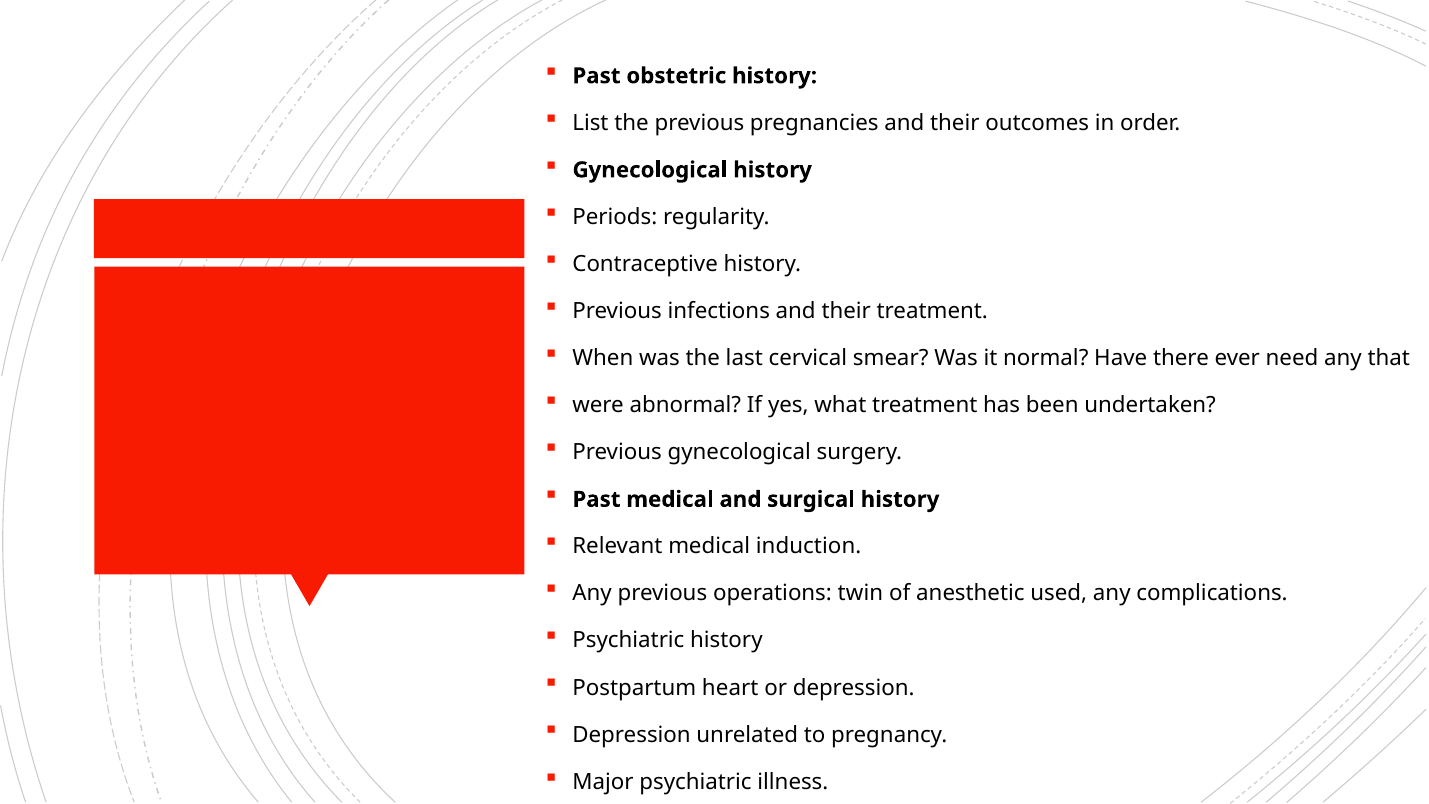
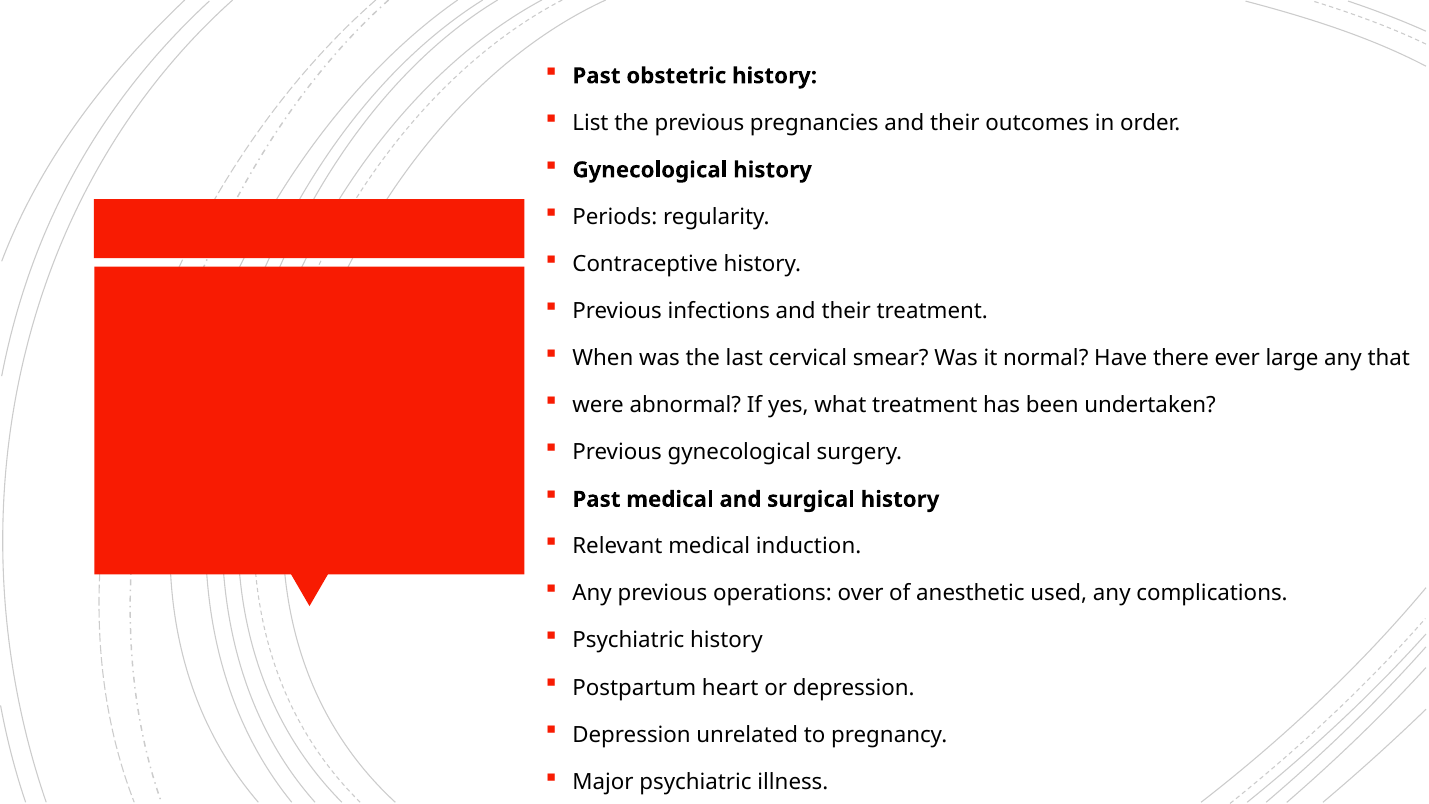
need: need -> large (1292, 358)
twin: twin -> over (861, 593)
